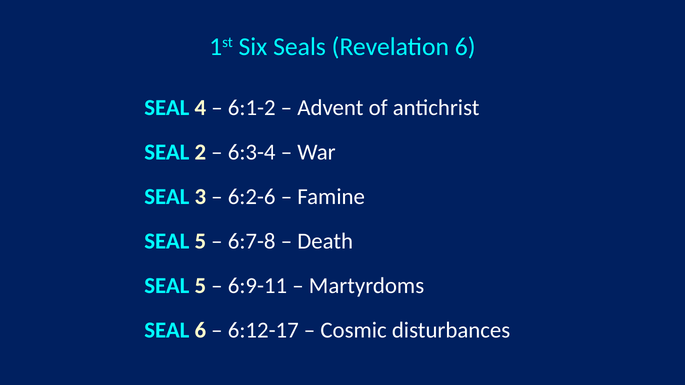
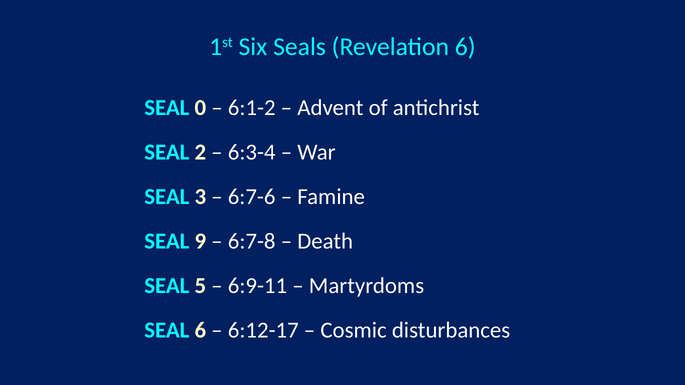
4: 4 -> 0 (200, 108)
6:2-6: 6:2-6 -> 6:7-6 (252, 197)
5: 5 -> 9 (200, 241)
